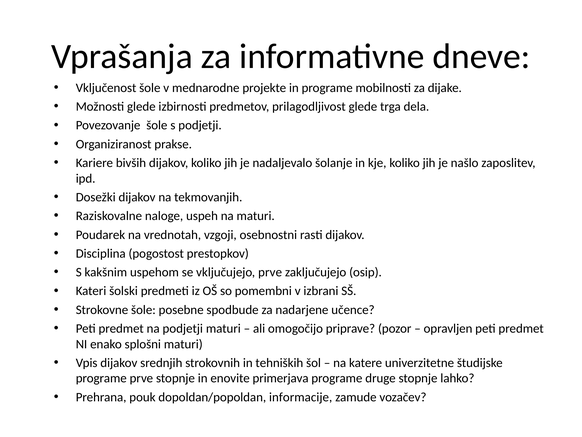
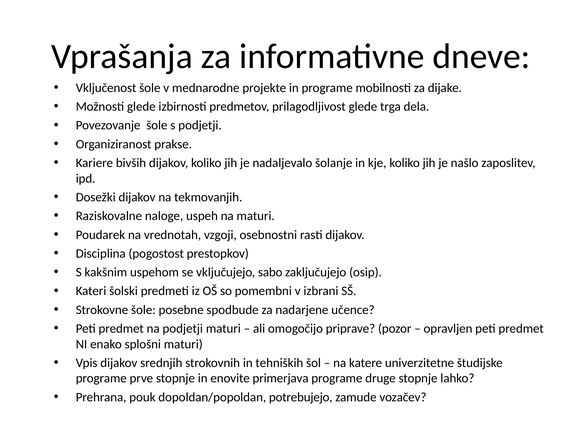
vključujejo prve: prve -> sabo (270, 272)
informacije: informacije -> potrebujejo (301, 397)
